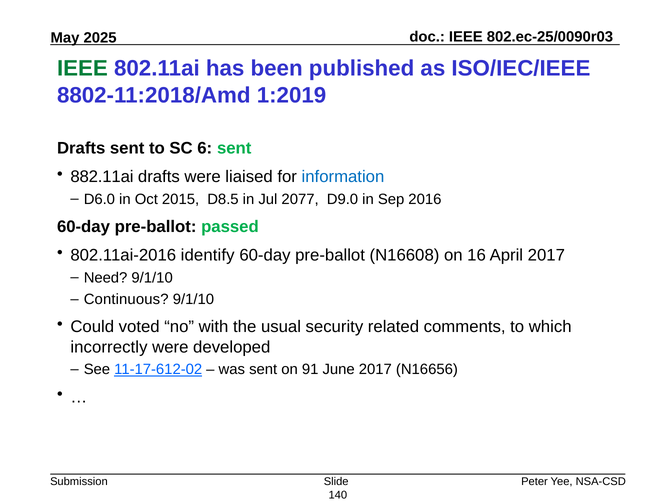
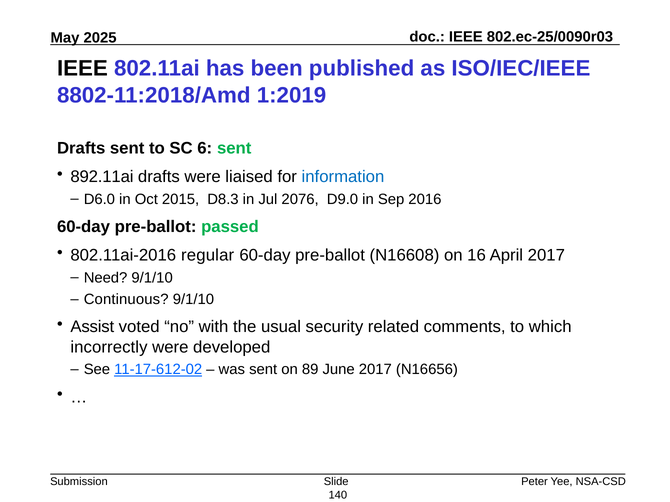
IEEE colour: green -> black (82, 69)
882.11ai: 882.11ai -> 892.11ai (102, 177)
D8.5: D8.5 -> D8.3 (223, 200)
2077: 2077 -> 2076 (300, 200)
identify: identify -> regular (208, 256)
Could: Could -> Assist (92, 327)
91: 91 -> 89 (310, 370)
